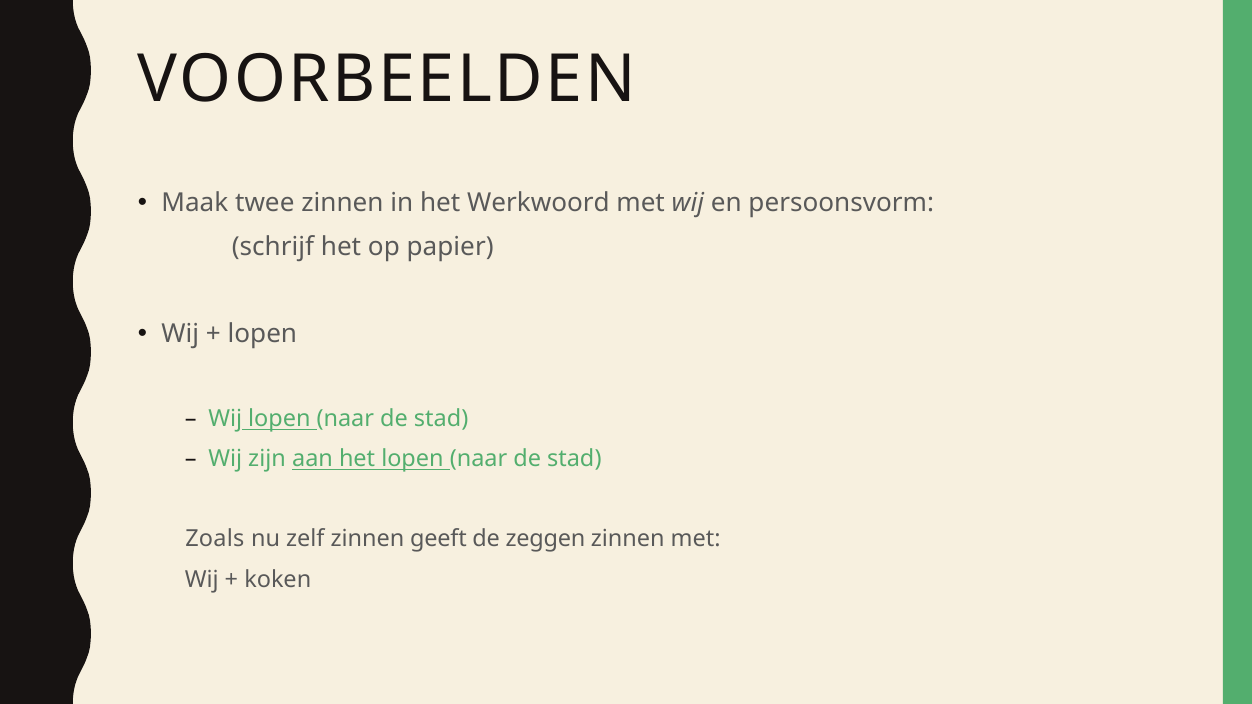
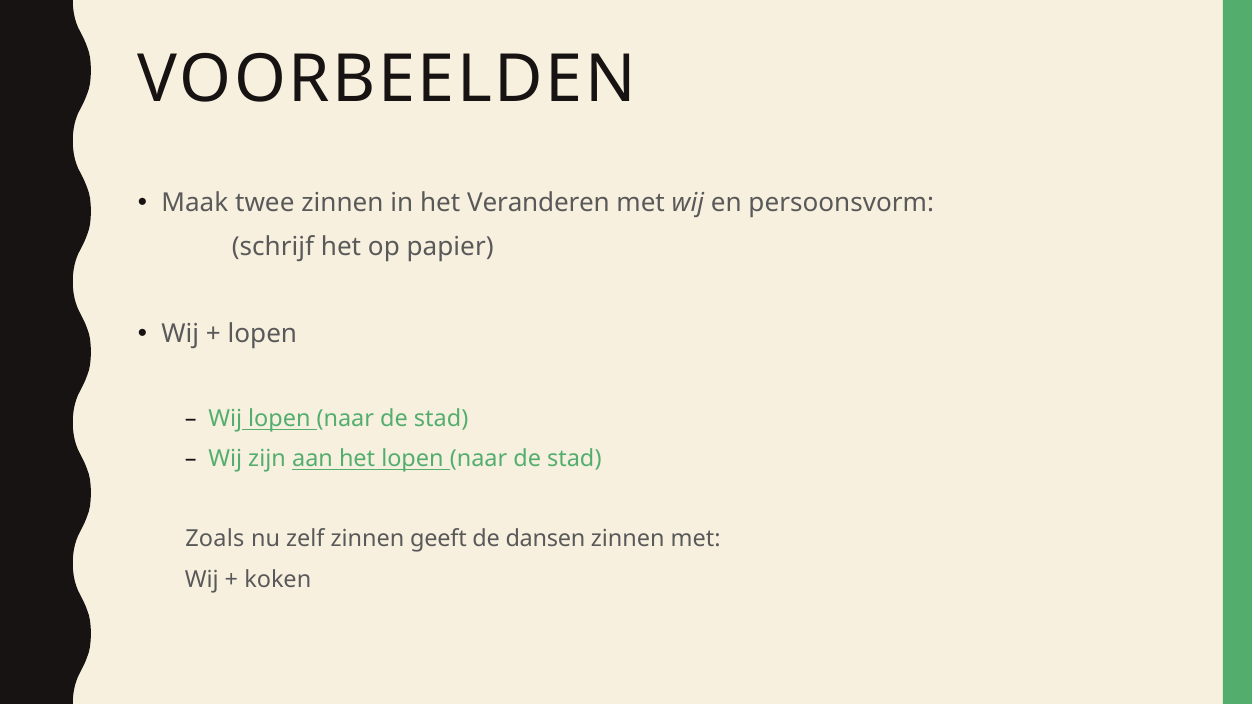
Werkwoord: Werkwoord -> Veranderen (539, 203)
zeggen: zeggen -> dansen (545, 539)
